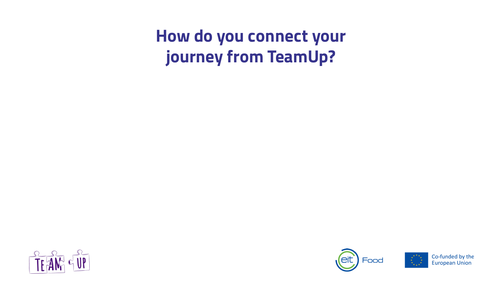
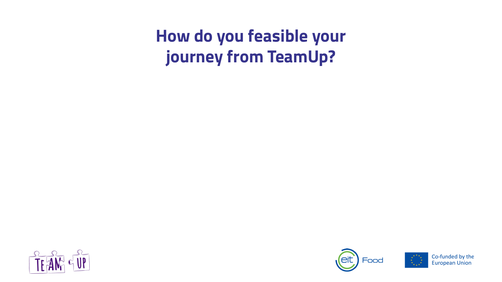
connect: connect -> feasible (278, 36)
